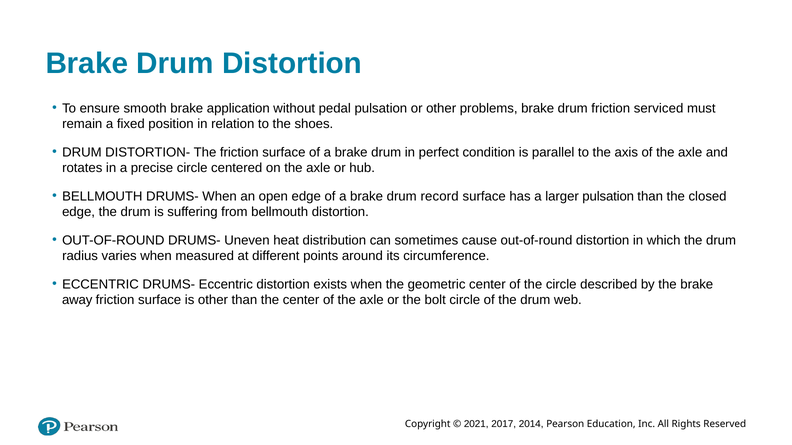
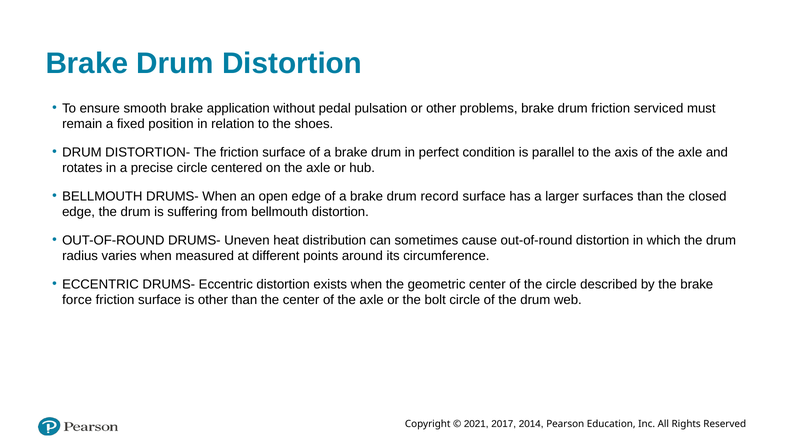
larger pulsation: pulsation -> surfaces (608, 196)
away: away -> force (77, 300)
